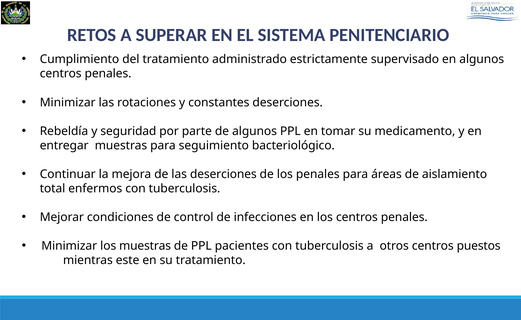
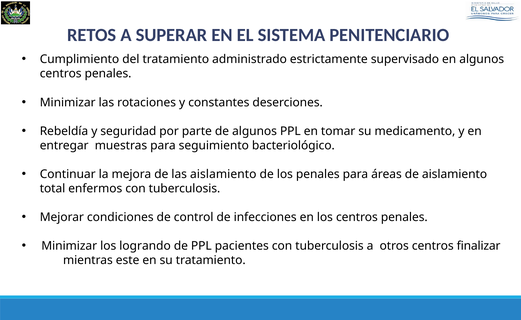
las deserciones: deserciones -> aislamiento (223, 174)
los muestras: muestras -> logrando (145, 246)
puestos: puestos -> finalizar (479, 246)
